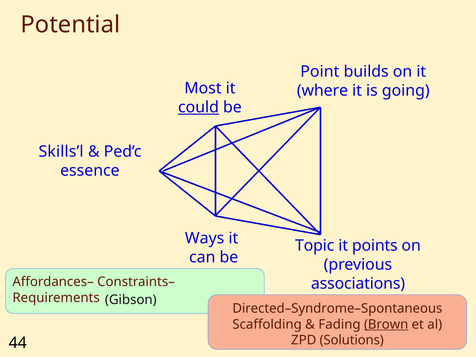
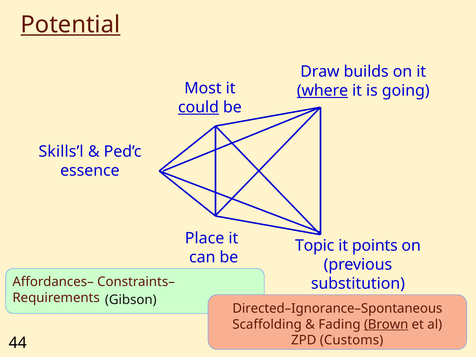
Potential underline: none -> present (70, 25)
Point: Point -> Draw (320, 72)
where underline: none -> present (322, 91)
Ways: Ways -> Place (205, 238)
associations: associations -> substitution (358, 284)
Directed–Syndrome–Spontaneous: Directed–Syndrome–Spontaneous -> Directed–Ignorance–Spontaneous (337, 309)
Solutions: Solutions -> Customs (352, 340)
